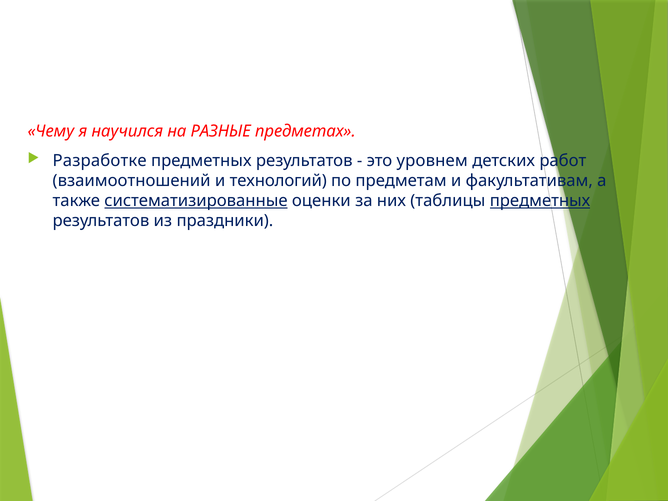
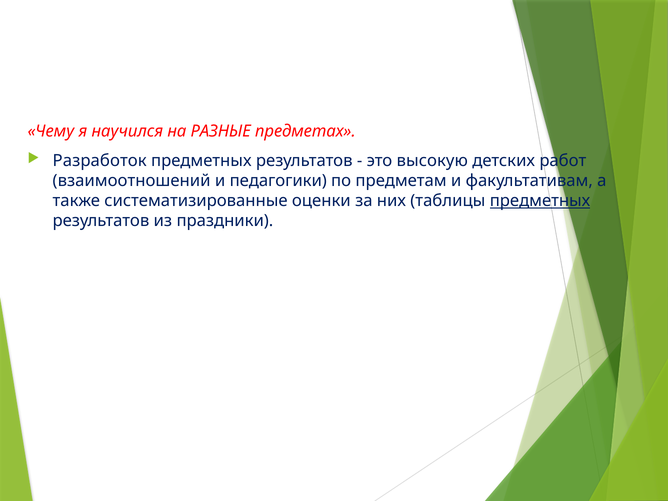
Разработке: Разработке -> Разработок (100, 161)
уровнем: уровнем -> высокую (432, 161)
технологий: технологий -> педагогики (278, 181)
систематизированные underline: present -> none (196, 201)
